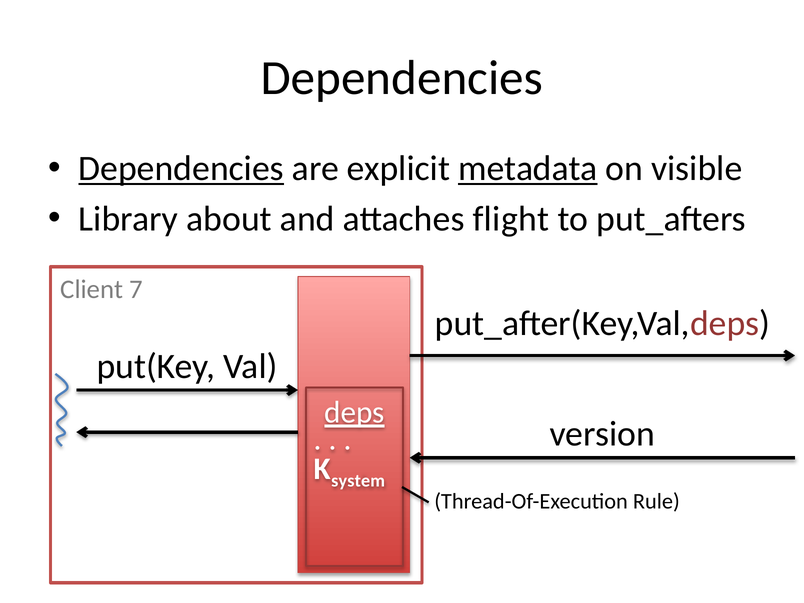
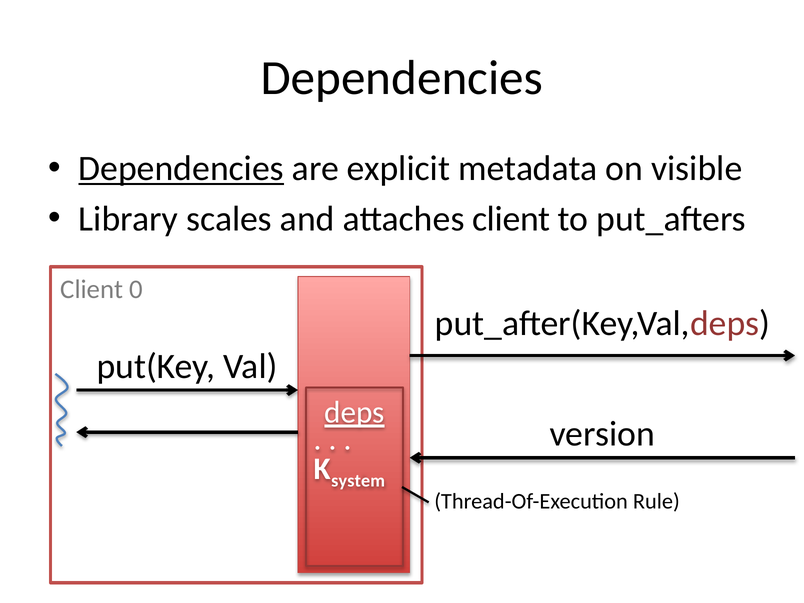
metadata underline: present -> none (528, 169)
about: about -> scales (229, 219)
attaches flight: flight -> client (511, 219)
7: 7 -> 0 (136, 290)
